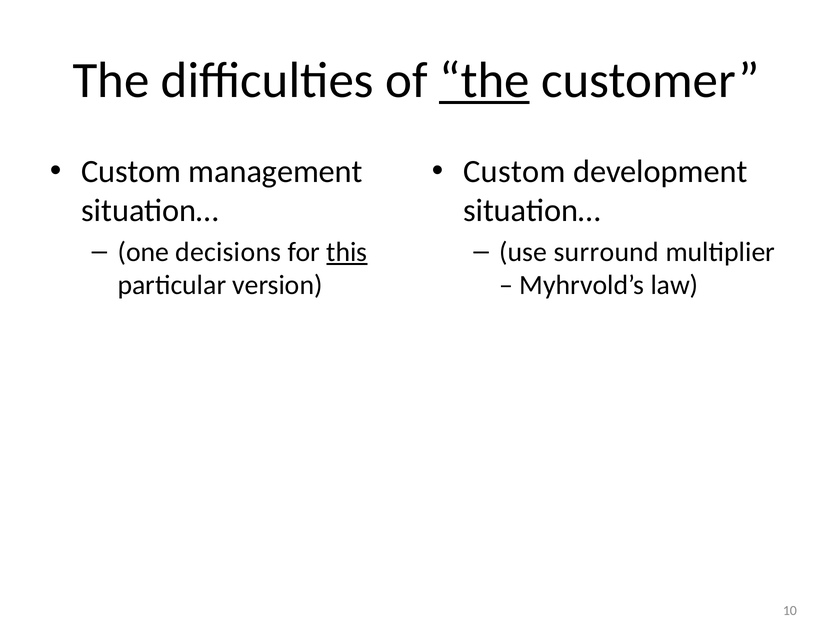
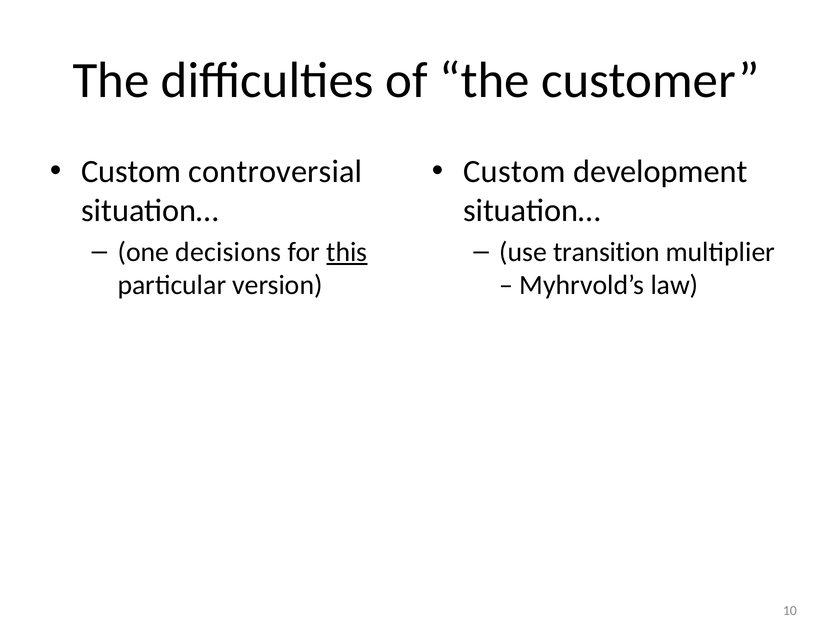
the underline: present -> none (484, 81)
management: management -> controversial (275, 172)
surround: surround -> transition (607, 252)
